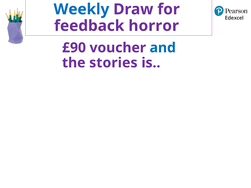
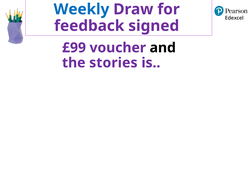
horror: horror -> signed (154, 26)
£90: £90 -> £99 (74, 48)
and colour: blue -> black (163, 48)
